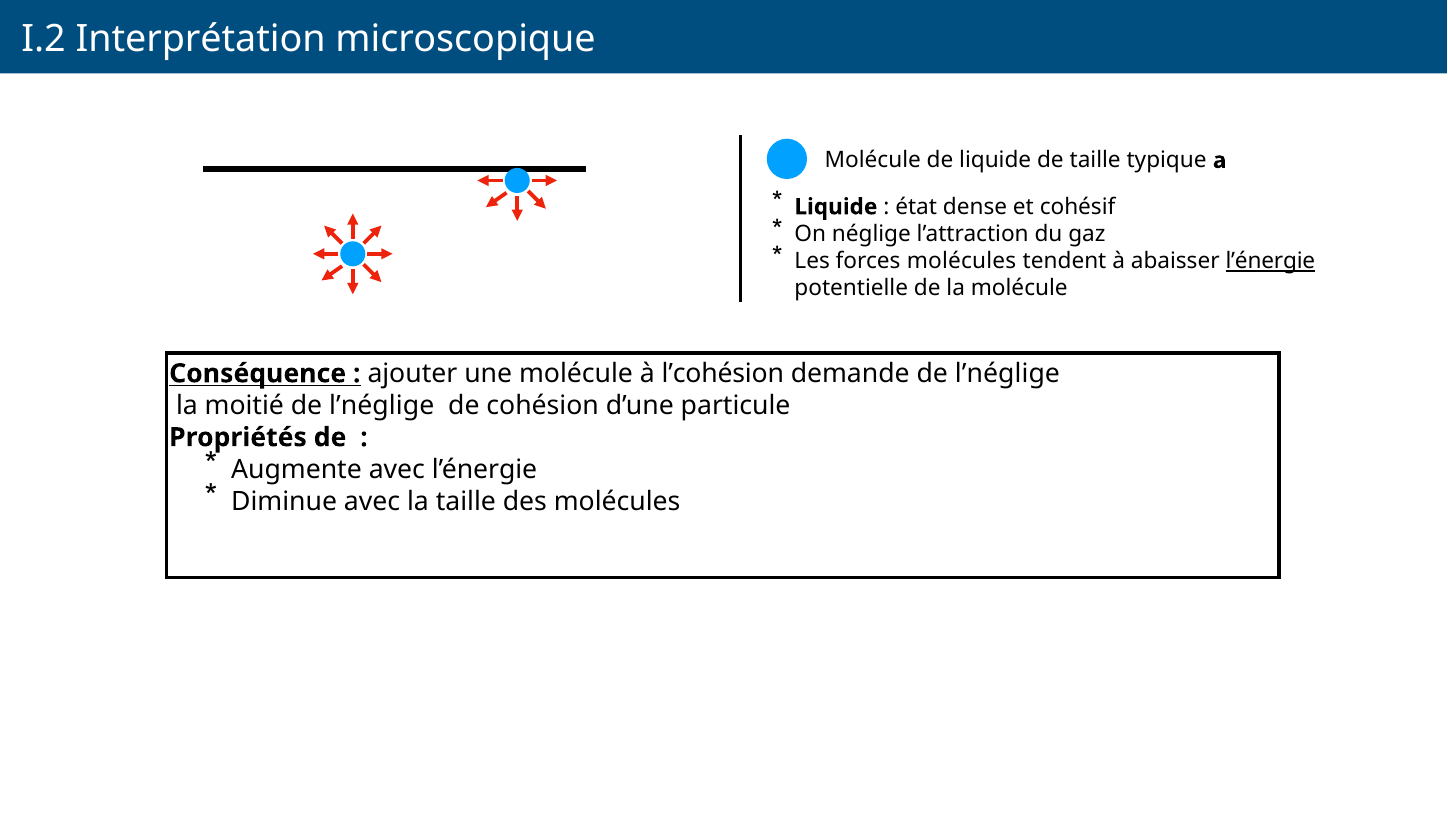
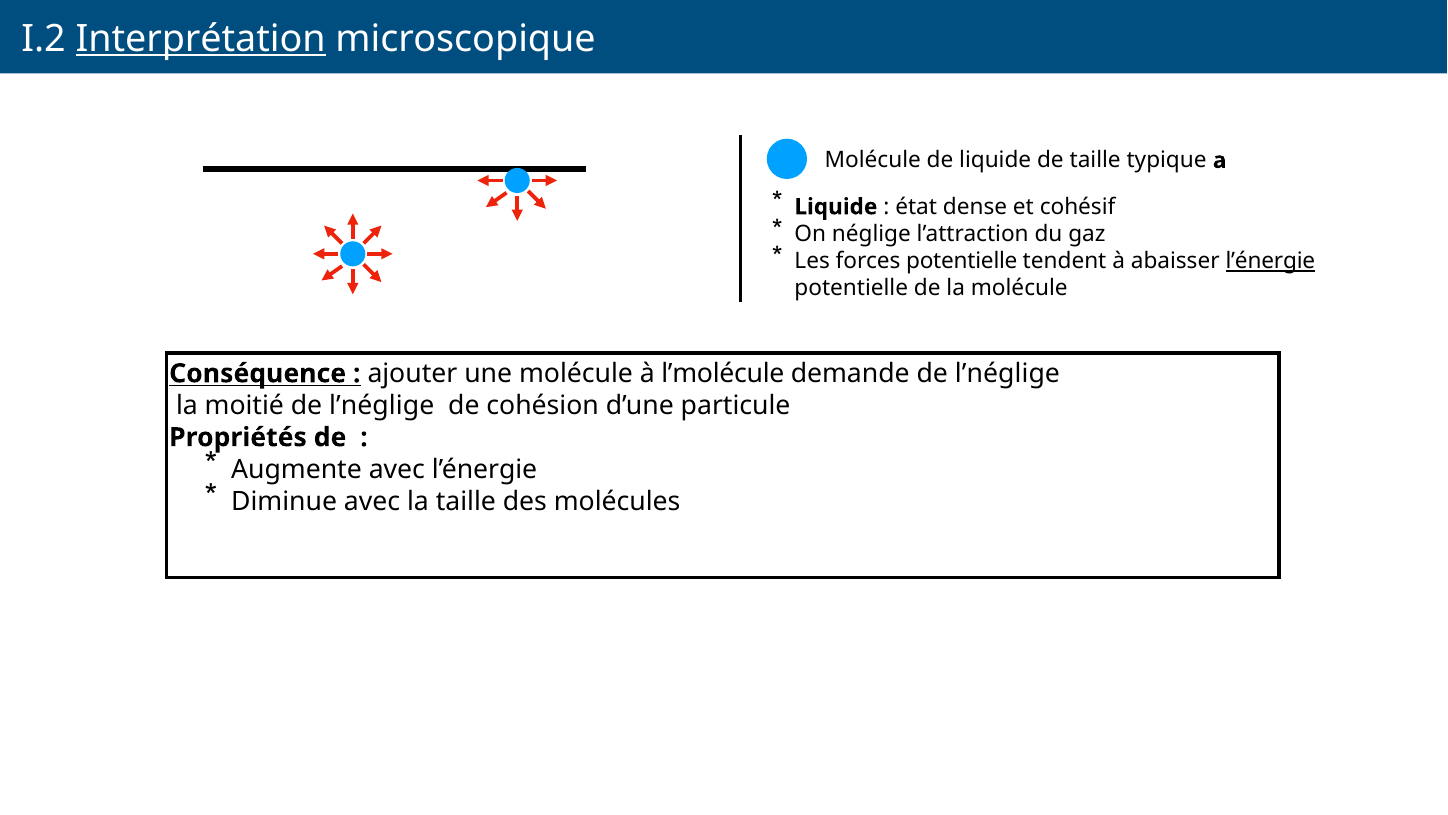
Interprétation underline: none -> present (201, 39)
forces molécules: molécules -> potentielle (962, 261)
l’cohésion: l’cohésion -> l’molécule (723, 373)
